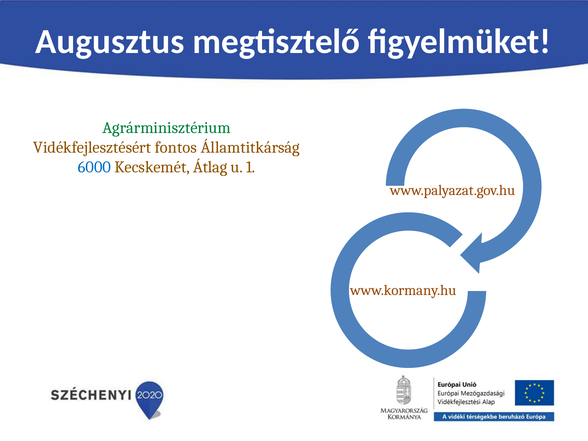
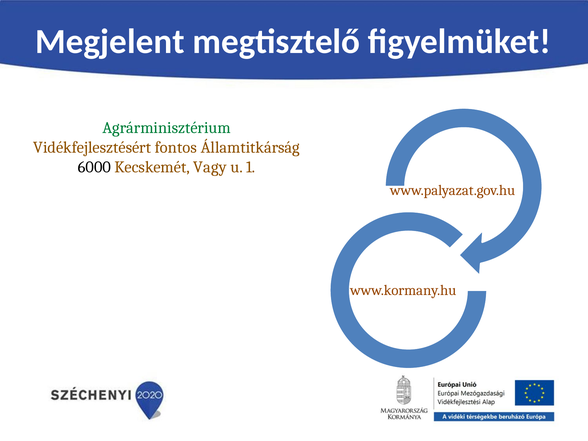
Augusztus: Augusztus -> Megjelent (110, 42)
6000 colour: blue -> black (94, 167)
Átlag: Átlag -> Vagy (210, 167)
